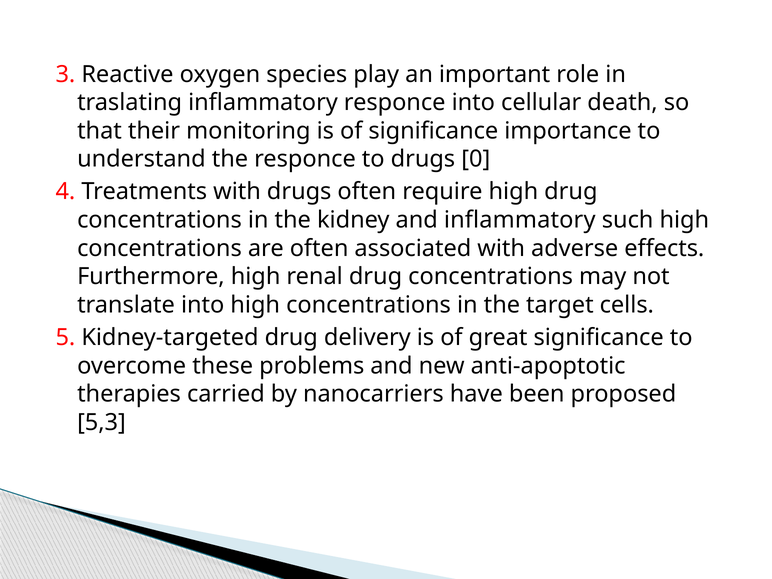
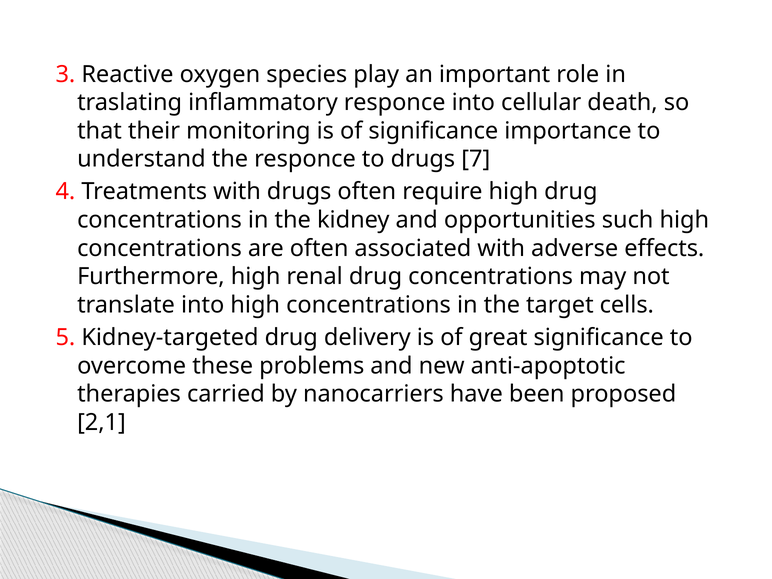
0: 0 -> 7 (476, 159)
and inflammatory: inflammatory -> opportunities (520, 220)
5,3: 5,3 -> 2,1 (101, 422)
